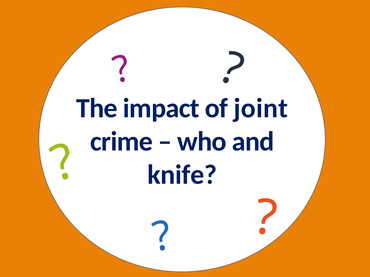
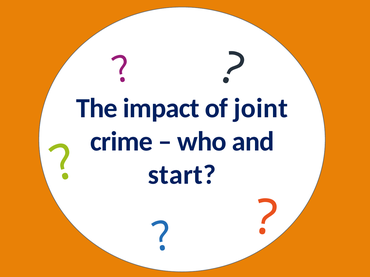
knife: knife -> start (182, 175)
